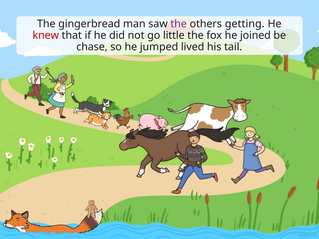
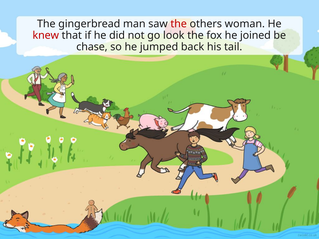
the colour: purple -> red (179, 24)
getting: getting -> woman (245, 24)
little: little -> look (174, 35)
lived: lived -> back (193, 47)
